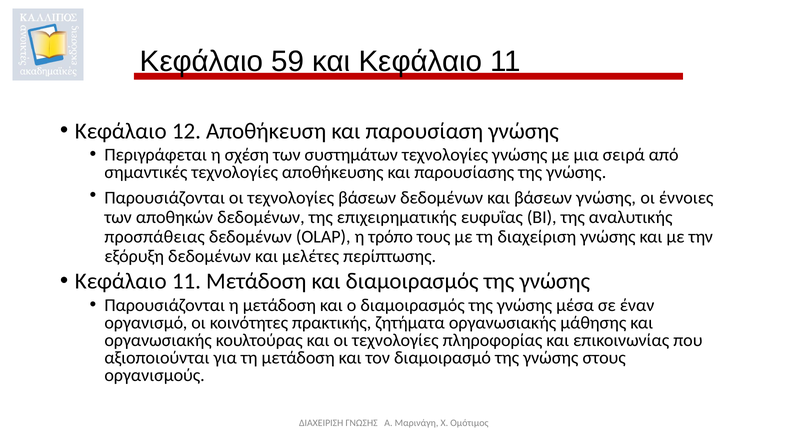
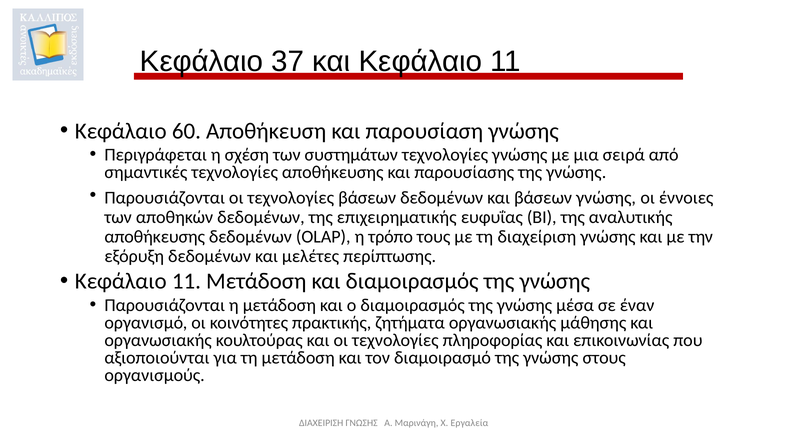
59: 59 -> 37 (288, 62)
12: 12 -> 60 (186, 131)
προσπάθειας: προσπάθειας -> αποθήκευσης (155, 237)
Ομότιμος: Ομότιμος -> Εργαλεία (469, 423)
